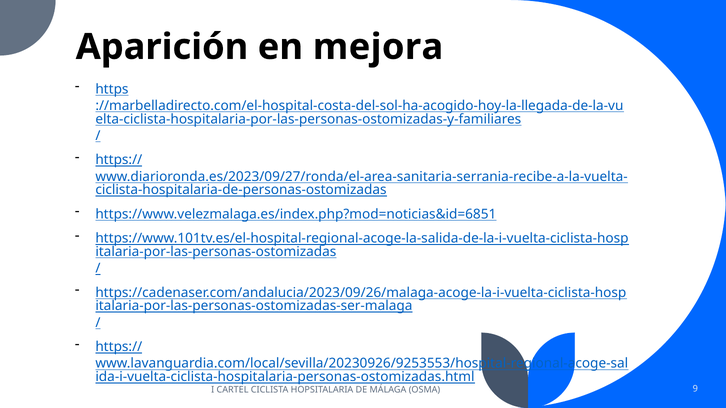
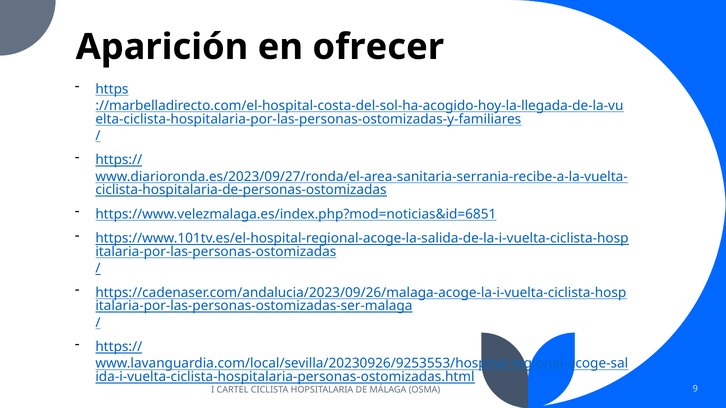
mejora: mejora -> ofrecer (378, 47)
